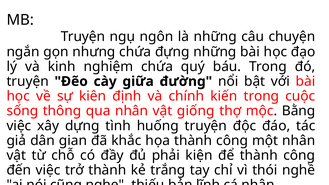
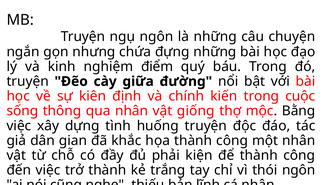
nghiệm chứa: chứa -> điểm (157, 67)
thói nghề: nghề -> ngôn (299, 170)
